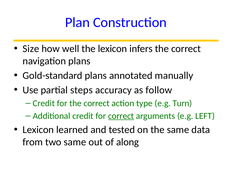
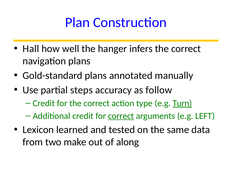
Size: Size -> Hall (31, 49)
the lexicon: lexicon -> hanger (112, 49)
Turn underline: none -> present (182, 103)
two same: same -> make (75, 142)
